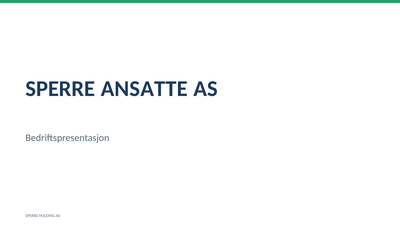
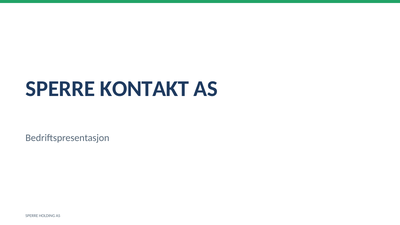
ANSATTE: ANSATTE -> KONTAKT (145, 89)
